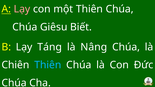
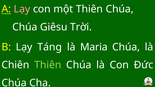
Biết: Biết -> Trời (81, 27)
Nâng: Nâng -> Maria (94, 47)
Thiên colour: light blue -> light green (48, 65)
